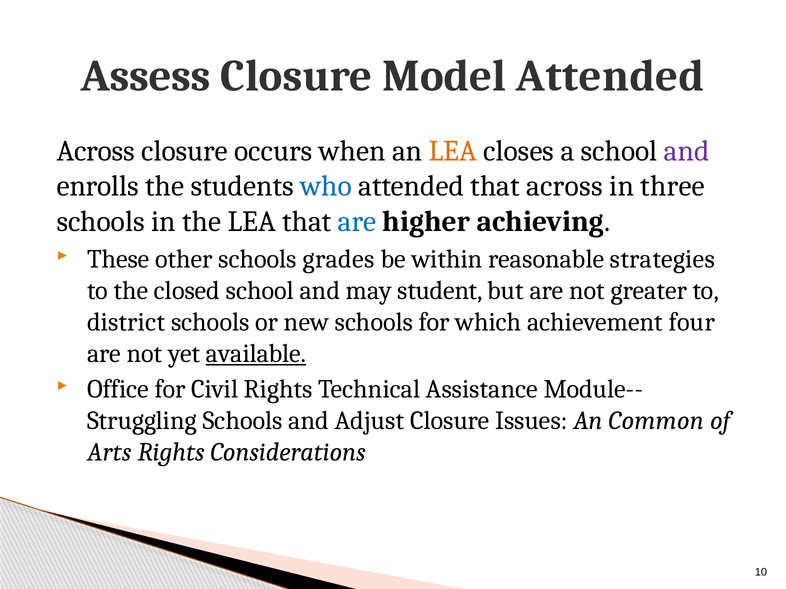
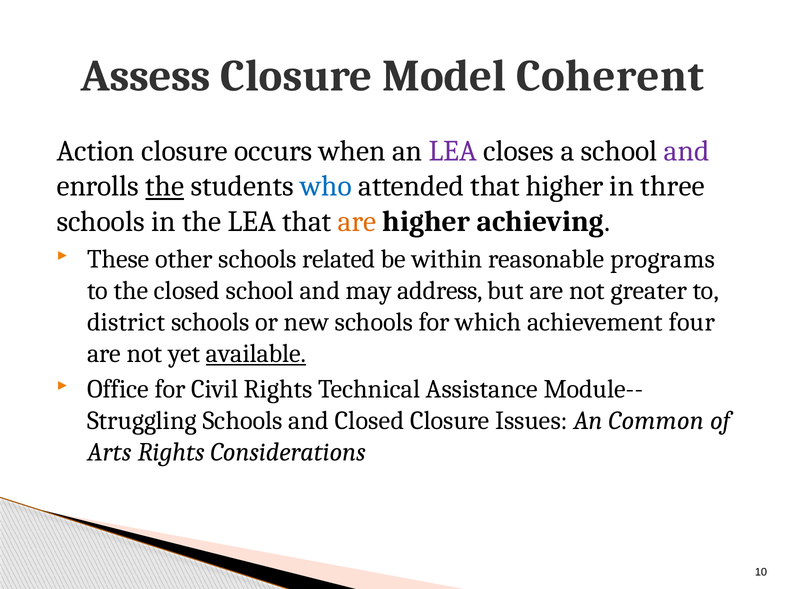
Model Attended: Attended -> Coherent (610, 76)
Across: Across -> Action (96, 151)
LEA colour: orange -> purple (453, 151)
the underline: none -> present (165, 186)
that across: across -> higher (565, 186)
are colour: blue -> orange (357, 222)
grades: grades -> related (339, 259)
strategies: strategies -> programs (663, 259)
student: student -> address (440, 291)
and Adjust: Adjust -> Closed (369, 421)
